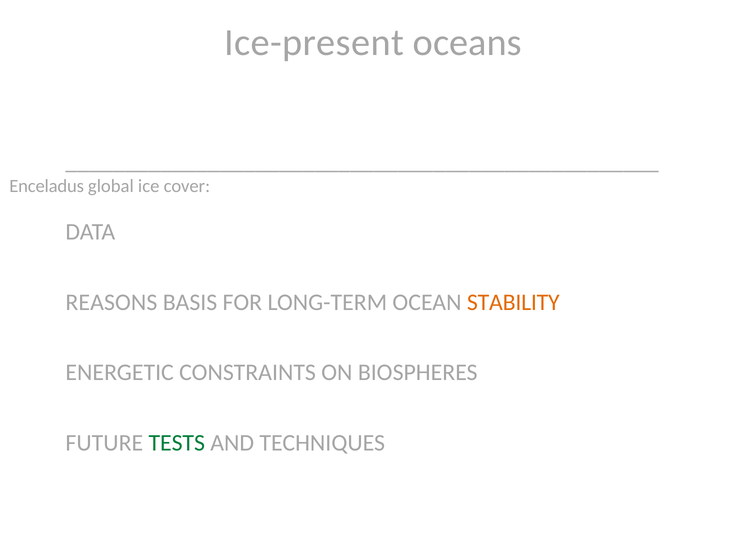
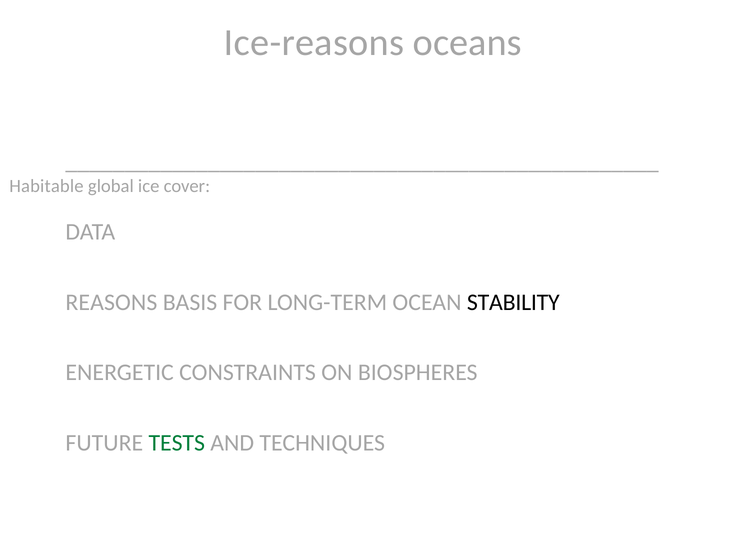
Ice-present: Ice-present -> Ice-reasons (314, 42)
Enceladus: Enceladus -> Habitable (46, 186)
STABILITY colour: orange -> black (513, 302)
